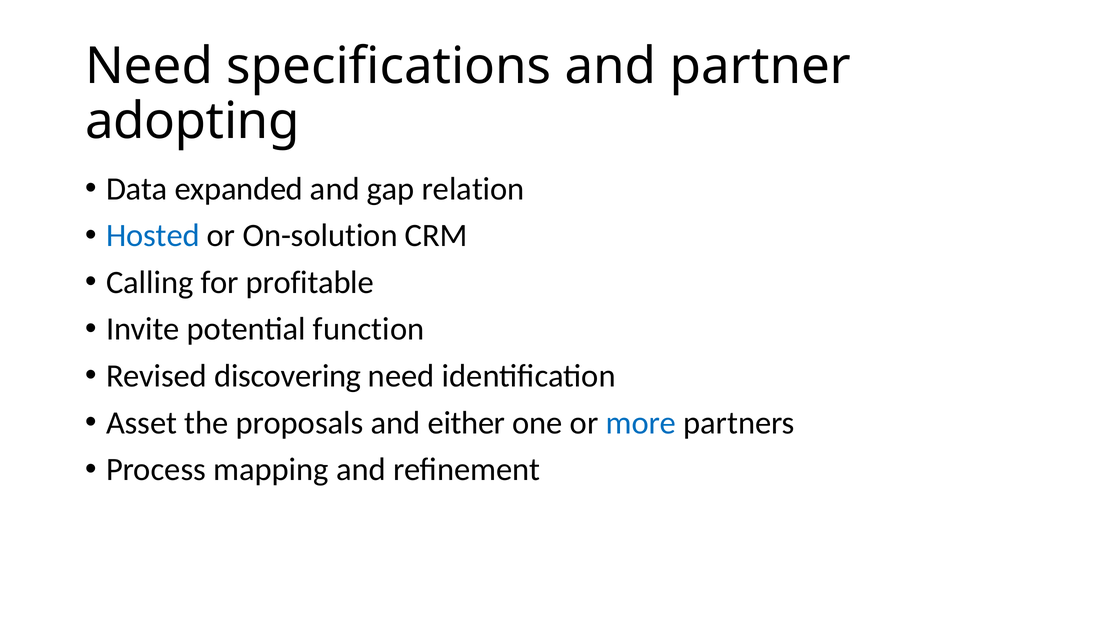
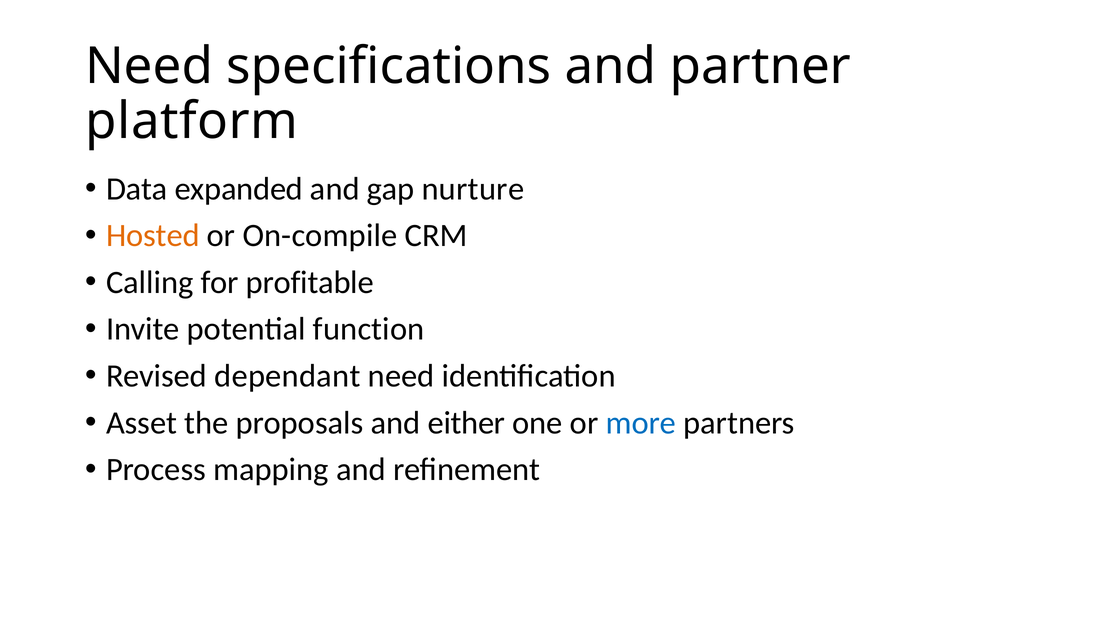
adopting: adopting -> platform (192, 121)
relation: relation -> nurture (473, 189)
Hosted colour: blue -> orange (153, 235)
On-solution: On-solution -> On-compile (320, 235)
discovering: discovering -> dependant (287, 376)
